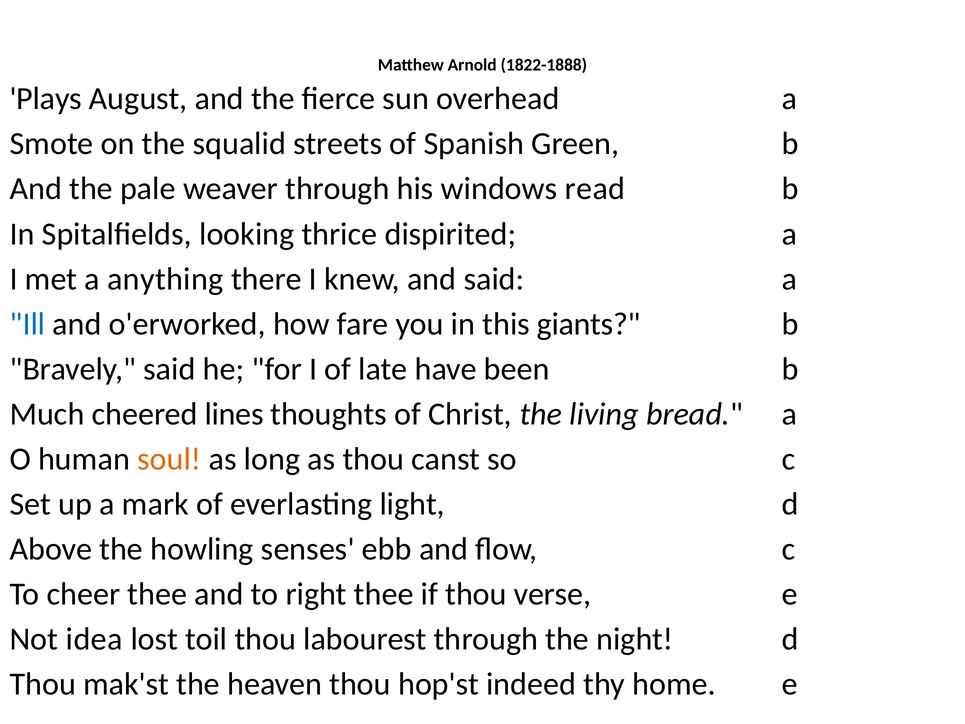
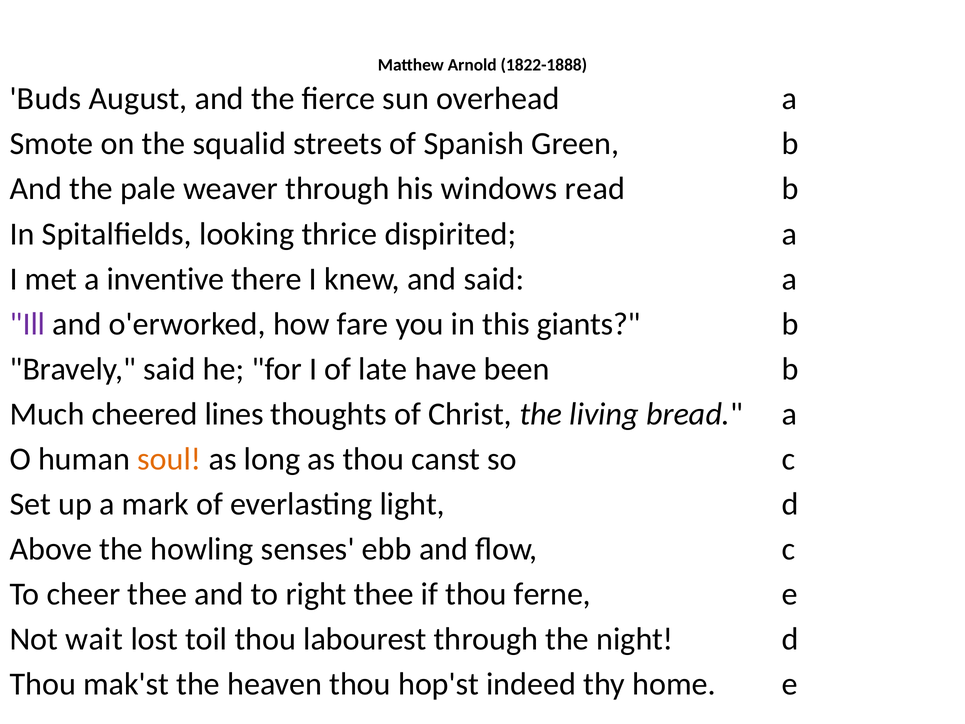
Plays: Plays -> Buds (46, 99)
anything: anything -> inventive (166, 279)
Ill colour: blue -> purple (27, 324)
verse: verse -> ferne (552, 594)
idea: idea -> wait (94, 639)
